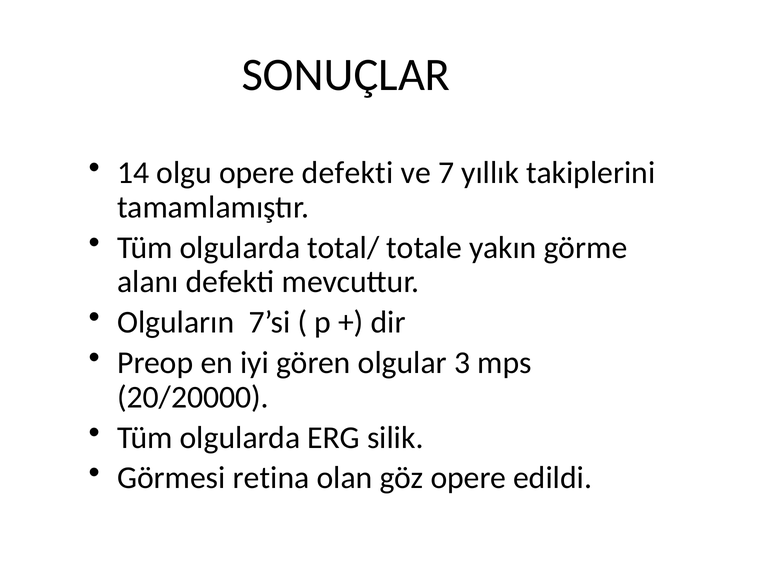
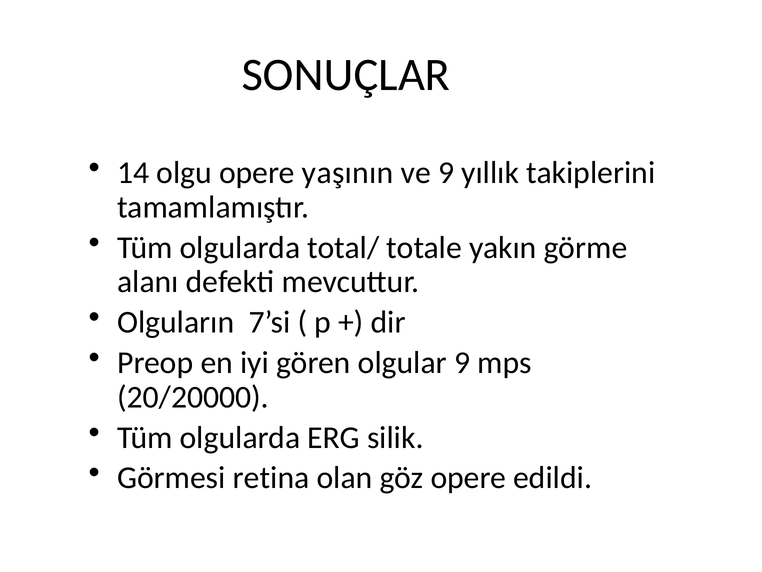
opere defekti: defekti -> yaşının (348, 173)
ve 7: 7 -> 9 (446, 173)
olgular 3: 3 -> 9 (462, 363)
